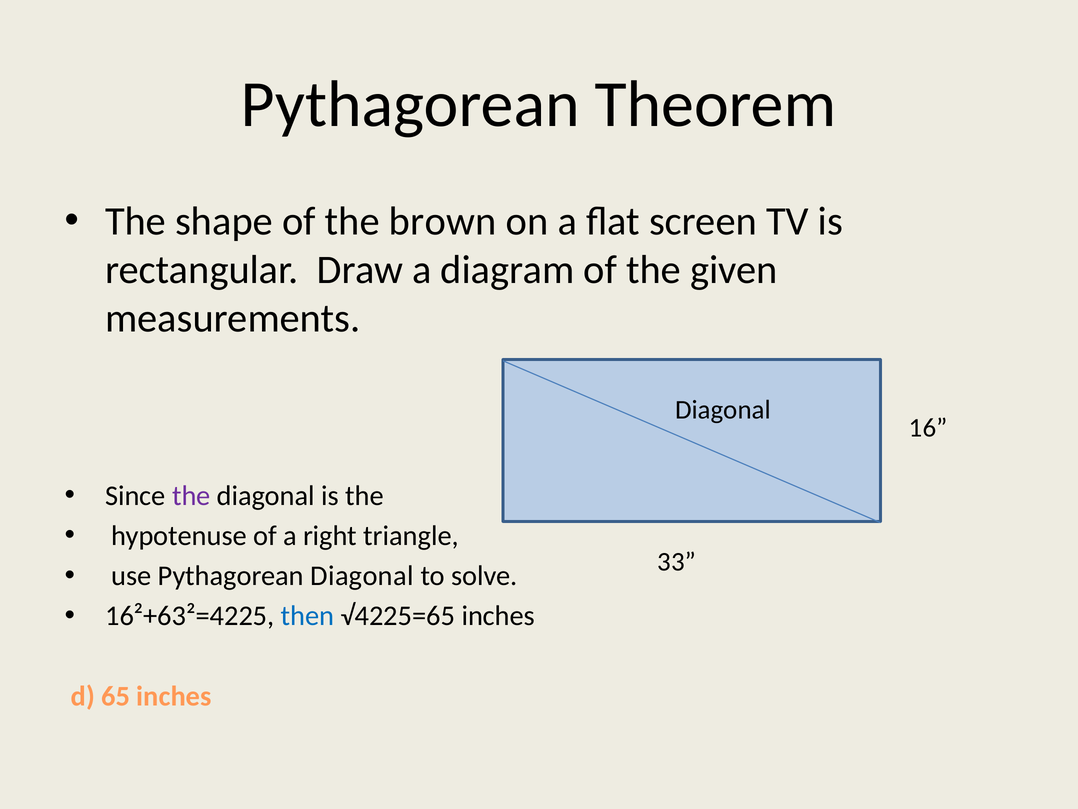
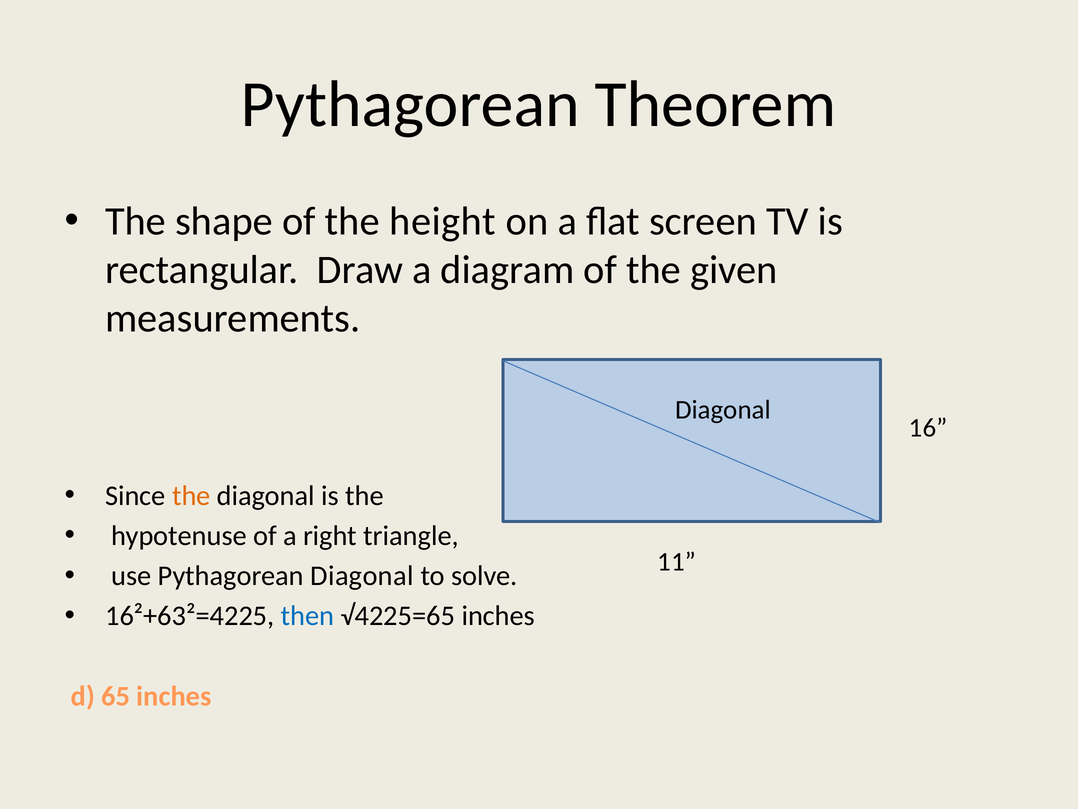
brown: brown -> height (443, 221)
the colour: purple -> orange (191, 495)
33: 33 -> 11 (677, 562)
